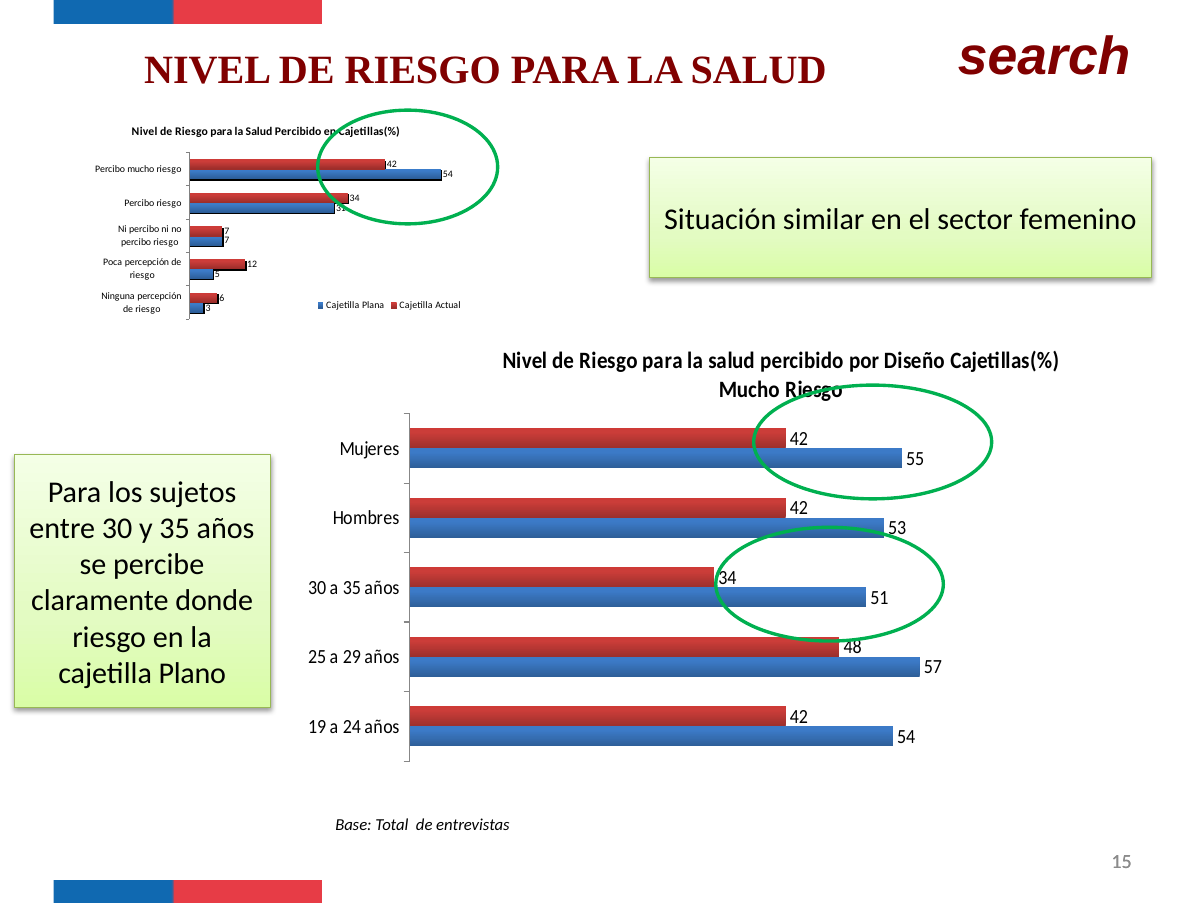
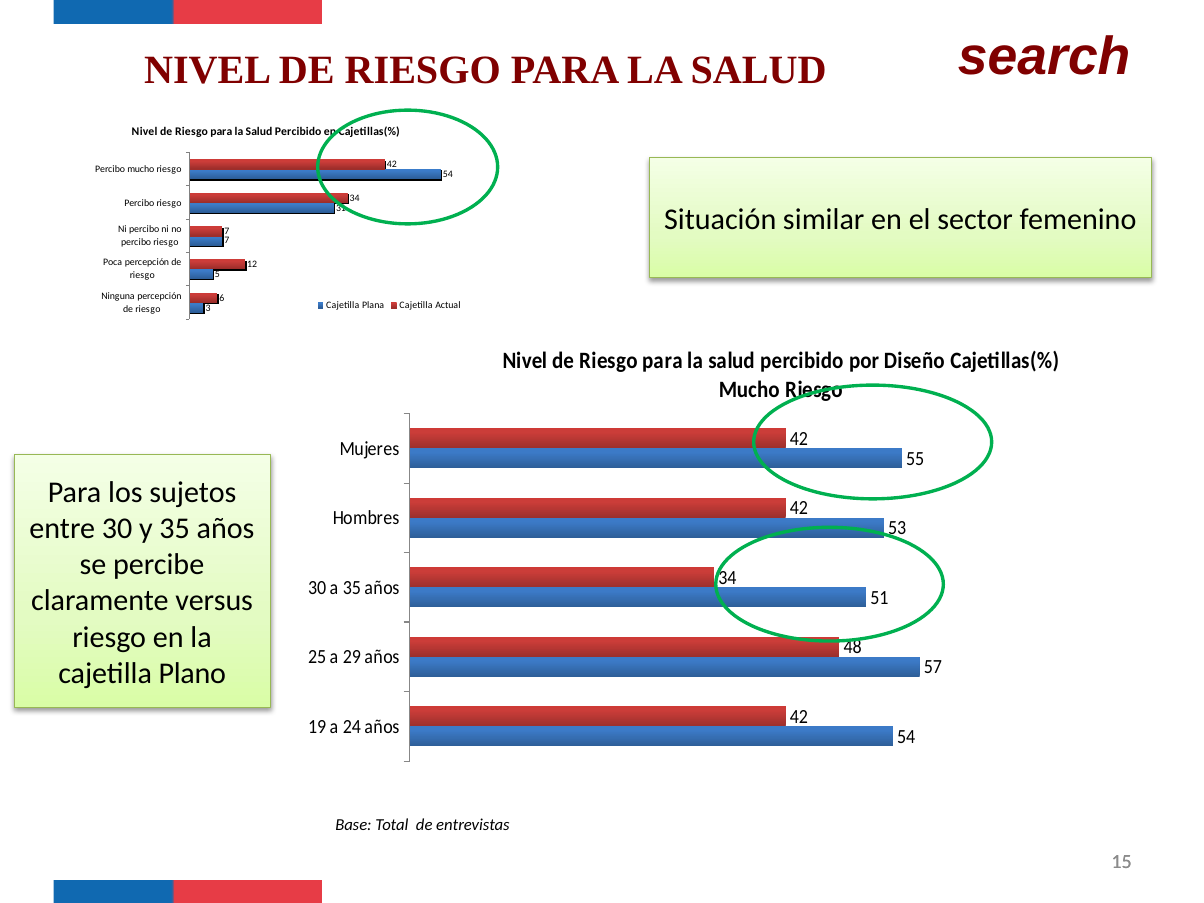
donde: donde -> versus (214, 601)
